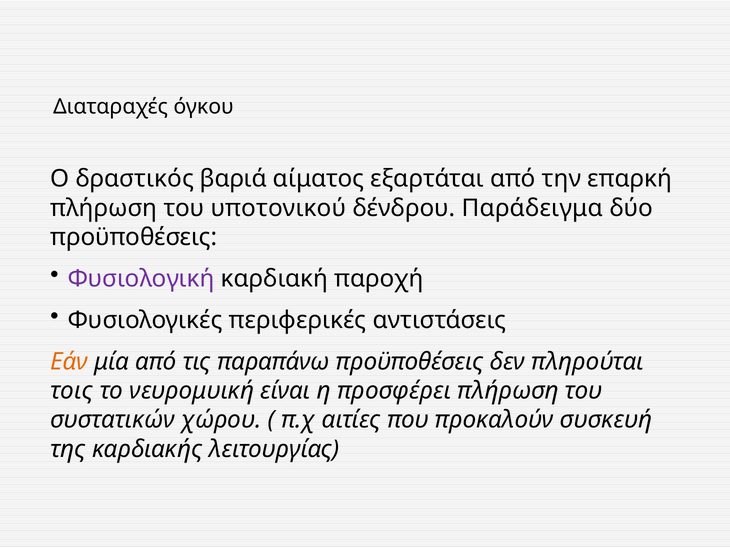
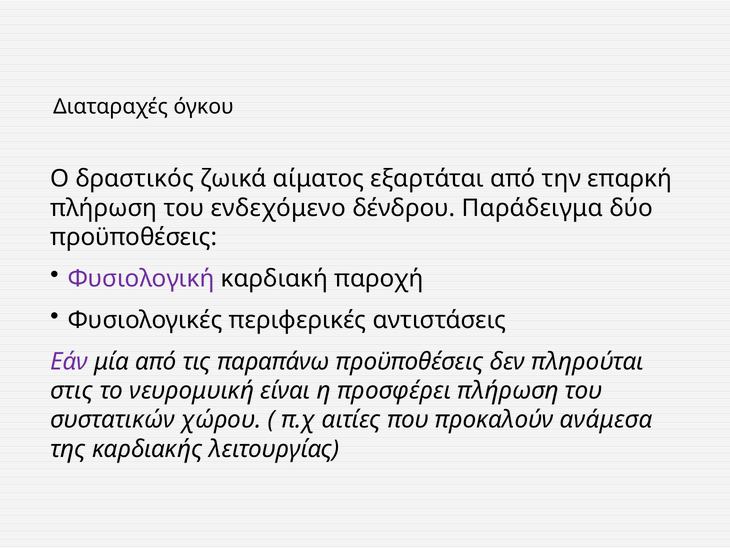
βαριά: βαριά -> ζωικά (233, 179)
υποτονικού: υποτονικού -> ενδεχόμενο (278, 208)
Εάν colour: orange -> purple (69, 361)
τοις: τοις -> στις (72, 390)
συσκευή: συσκευή -> ανάμεσα (606, 420)
